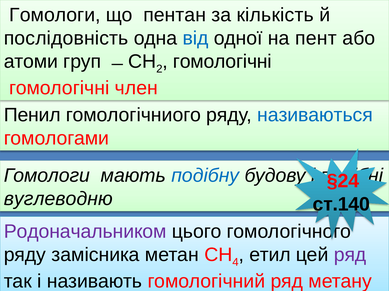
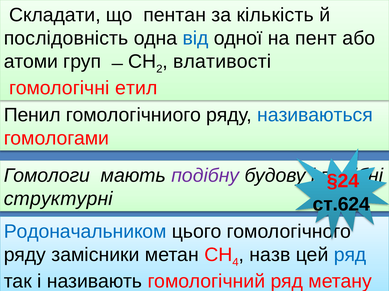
Гомологи: Гомологи -> Складати (55, 15)
гомологічні: гомологічні -> влативості (222, 62)
член: член -> етил (136, 88)
подібну colour: blue -> purple (205, 176)
вуглеводню: вуглеводню -> структурні (58, 199)
ст.140: ст.140 -> ст.624 (341, 205)
Родоначальником colour: purple -> blue (85, 232)
замісника: замісника -> замісники (95, 255)
етил: етил -> назв (270, 255)
ряд colour: purple -> blue (350, 255)
